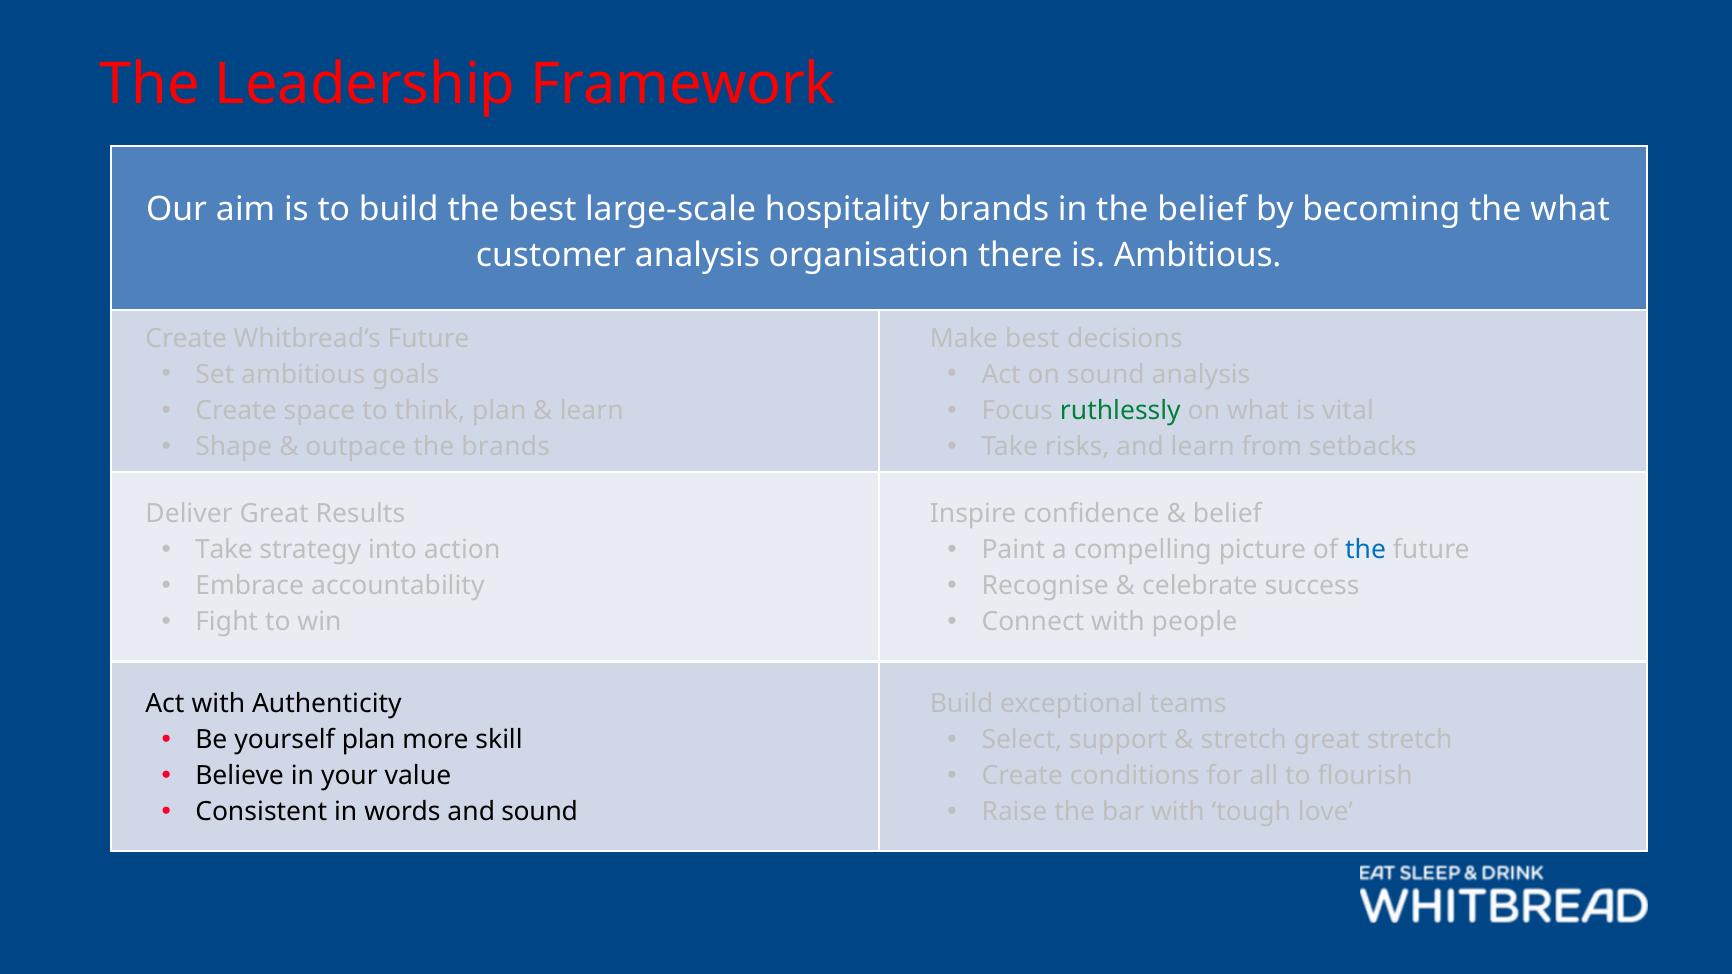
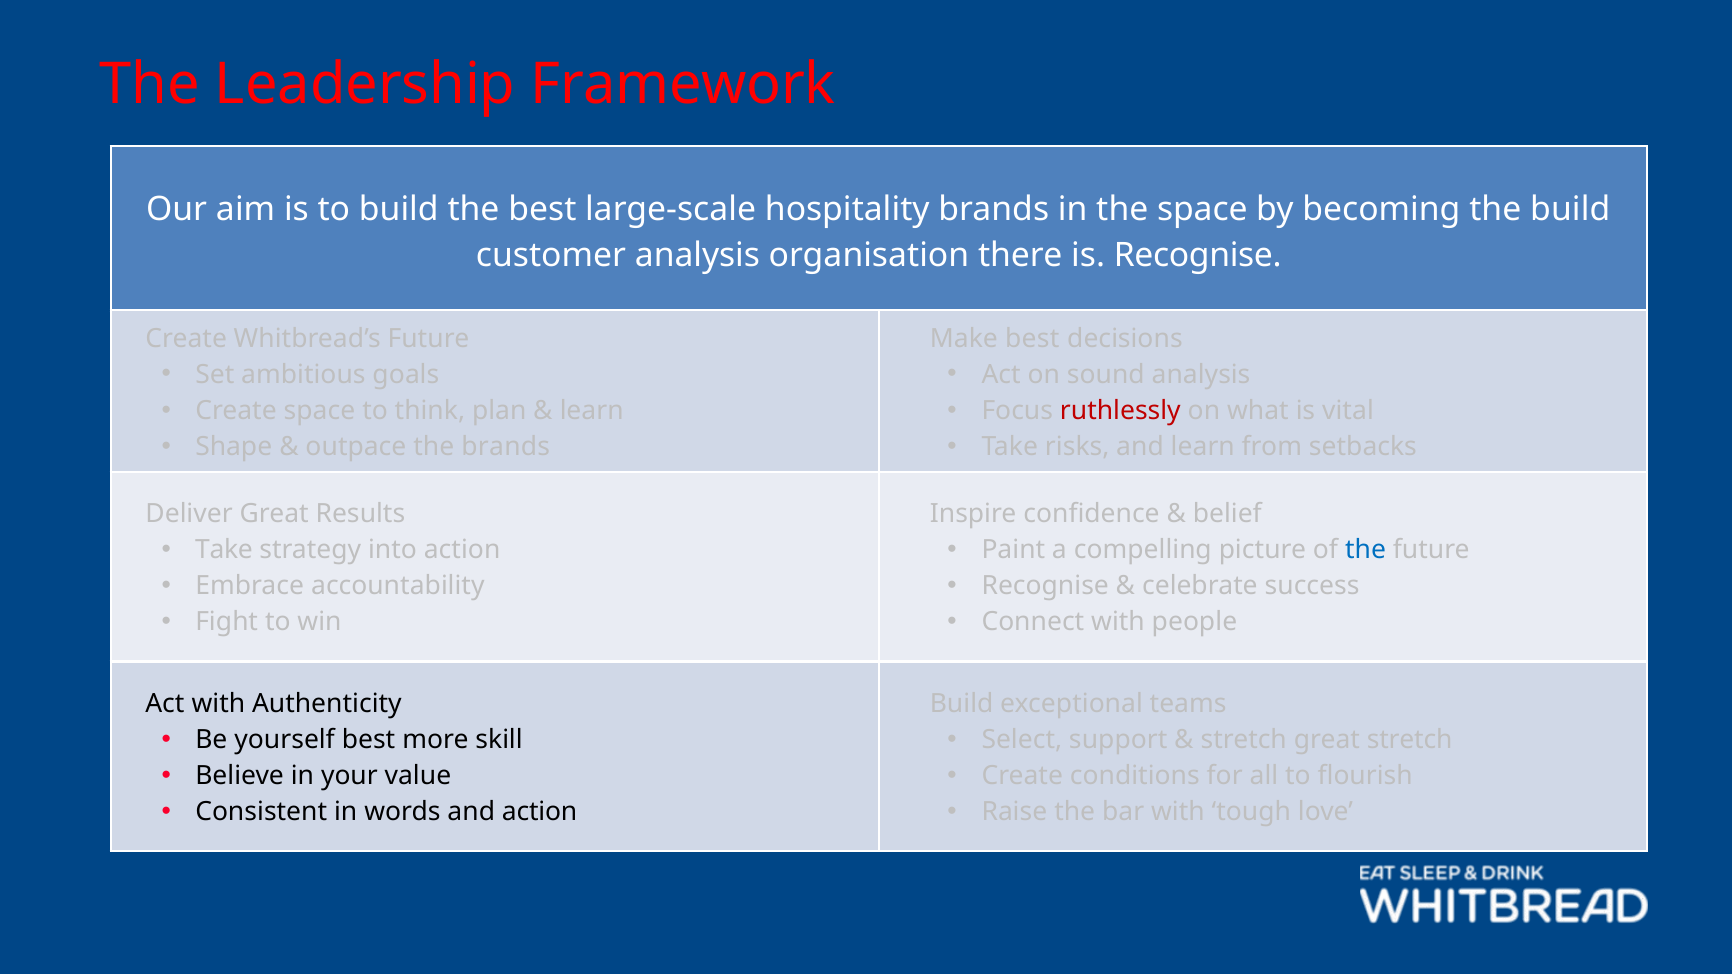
the belief: belief -> space (1202, 209)
the what: what -> build (1570, 209)
is Ambitious: Ambitious -> Recognise (1198, 255)
ruthlessly colour: green -> red (1120, 411)
yourself plan: plan -> best (369, 740)
and sound: sound -> action (540, 812)
